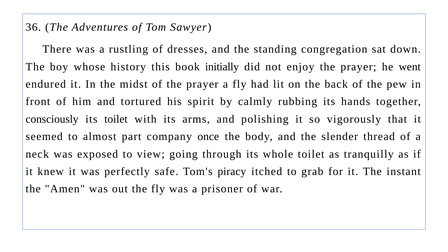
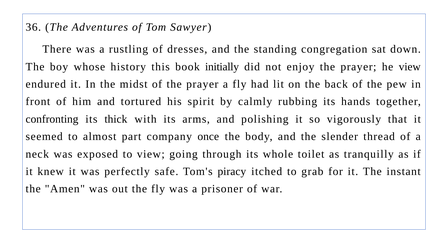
he went: went -> view (410, 67)
consciously: consciously -> confronting (52, 119)
its toilet: toilet -> thick (116, 119)
